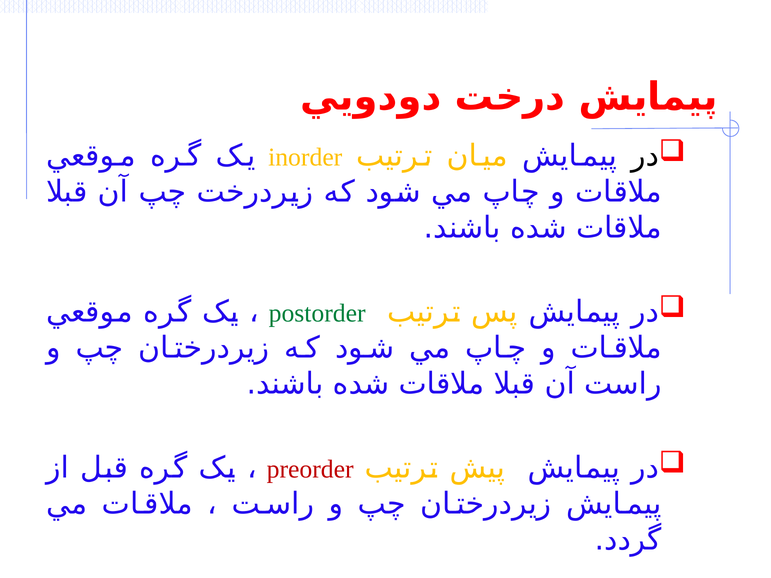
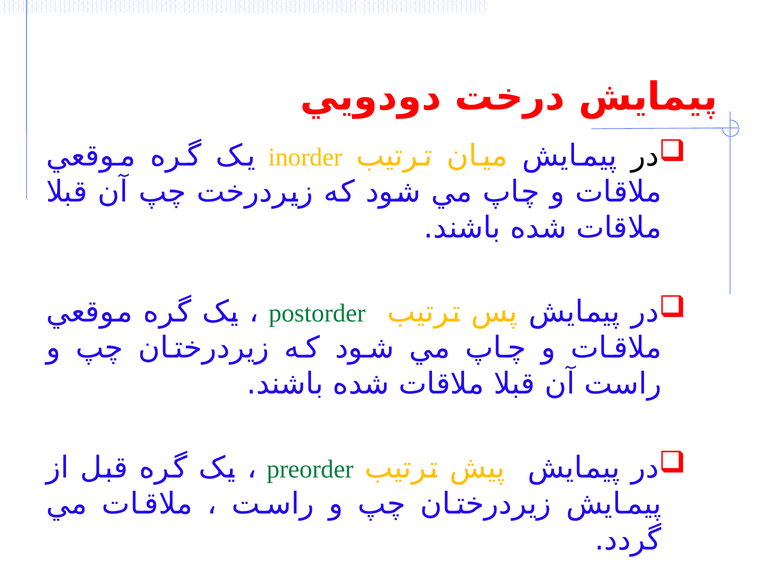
preorder colour: red -> green (310, 470)
